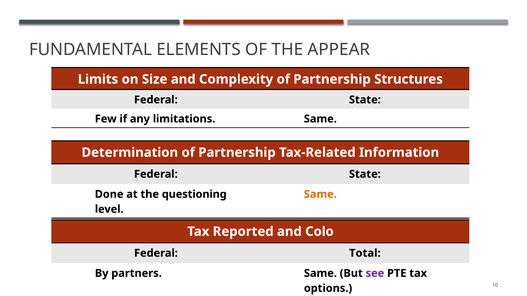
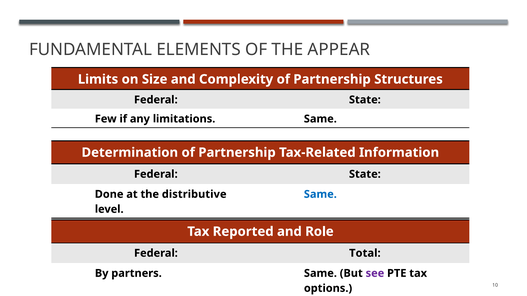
questioning: questioning -> distributive (194, 194)
Same colour: orange -> blue (320, 194)
Colo: Colo -> Role (319, 232)
